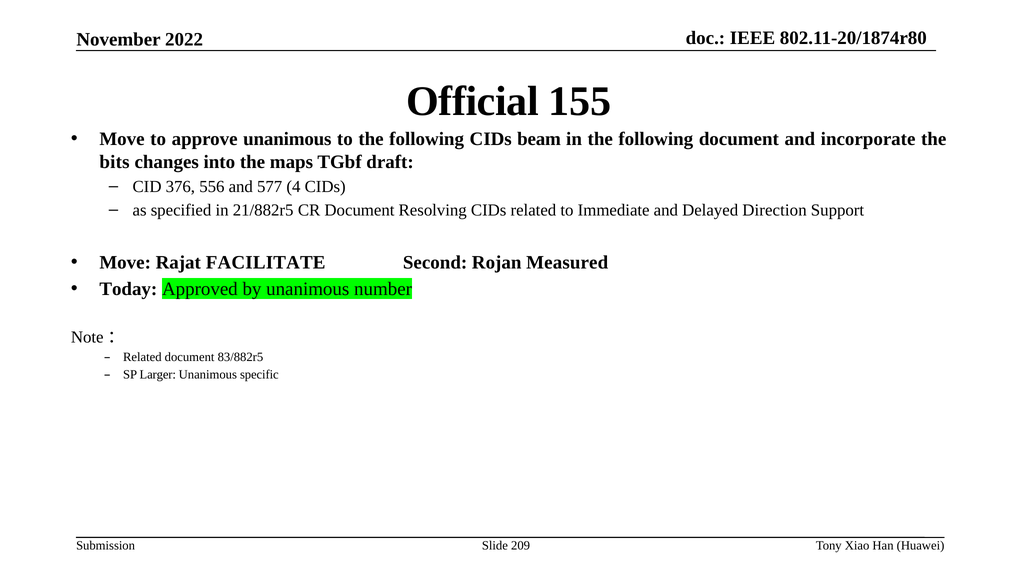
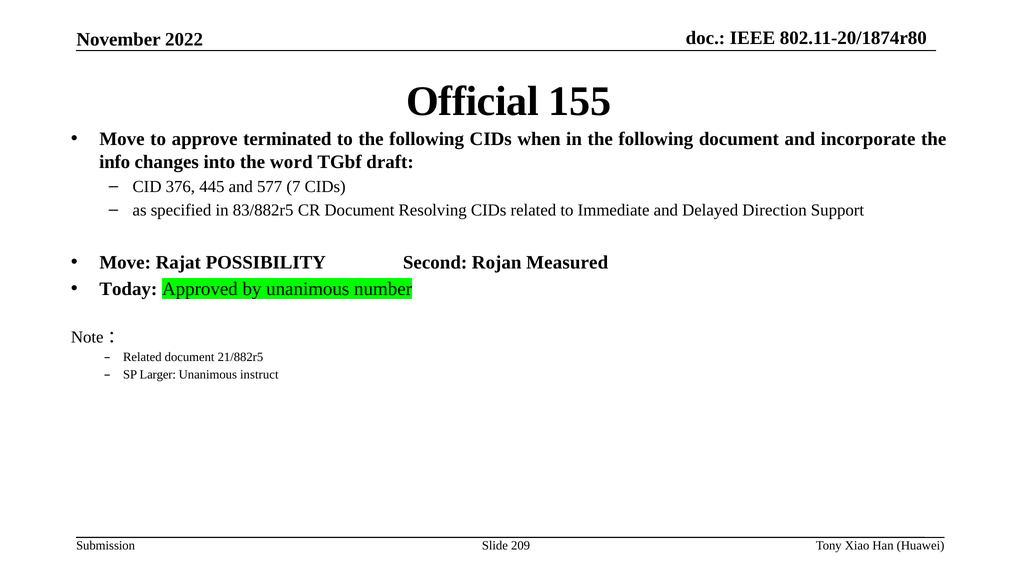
approve unanimous: unanimous -> terminated (287, 139)
beam: beam -> when (539, 139)
bits: bits -> info (115, 162)
maps: maps -> word (291, 162)
556: 556 -> 445 (212, 187)
4: 4 -> 7 (293, 187)
21/882r5: 21/882r5 -> 83/882r5 (263, 210)
FACILITATE: FACILITATE -> POSSIBILITY (266, 262)
83/882r5: 83/882r5 -> 21/882r5 (240, 357)
specific: specific -> instruct (259, 375)
